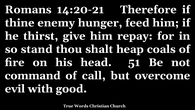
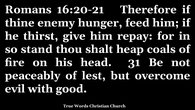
14:20-21: 14:20-21 -> 16:20-21 (80, 10)
51: 51 -> 31 (134, 62)
command: command -> peaceably (33, 75)
call: call -> lest (94, 75)
